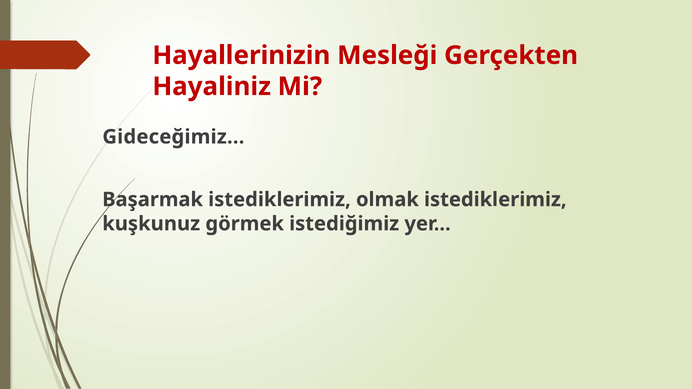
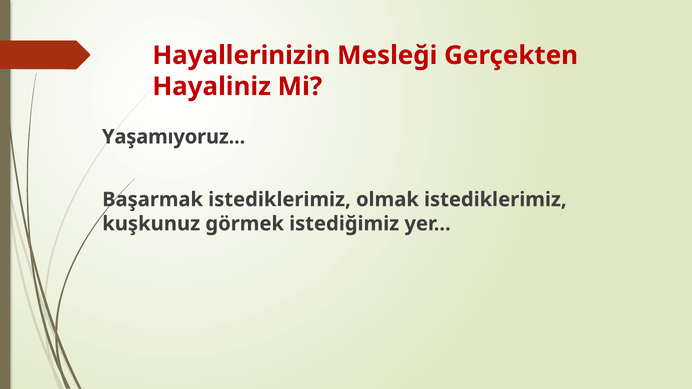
Gideceğimiz: Gideceğimiz -> Yaşamıyoruz (174, 137)
